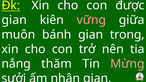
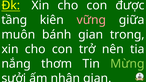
gian: gian -> tầng (14, 20)
thăm: thăm -> thơm (57, 64)
Mừng colour: pink -> light green (127, 64)
